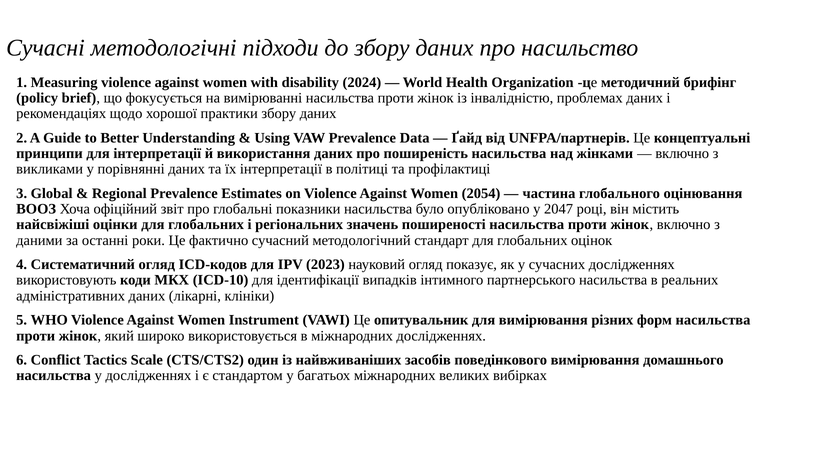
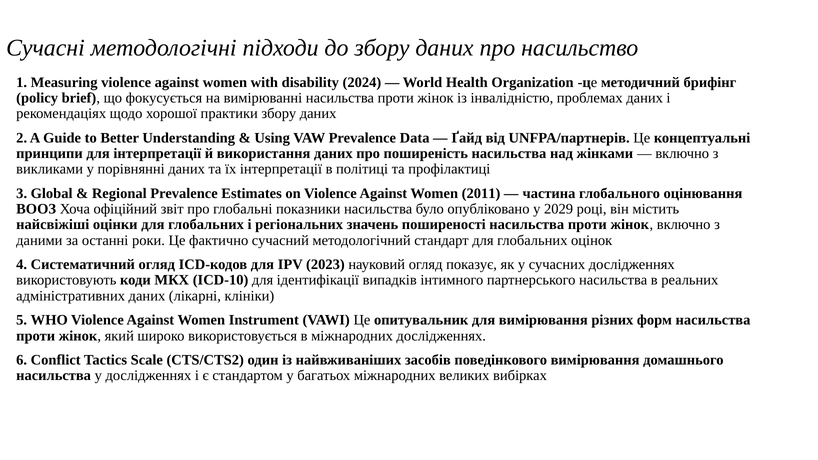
2054: 2054 -> 2011 (481, 193)
2047: 2047 -> 2029 (559, 209)
